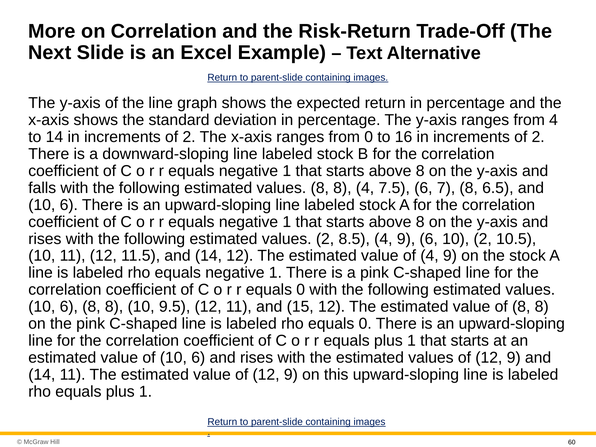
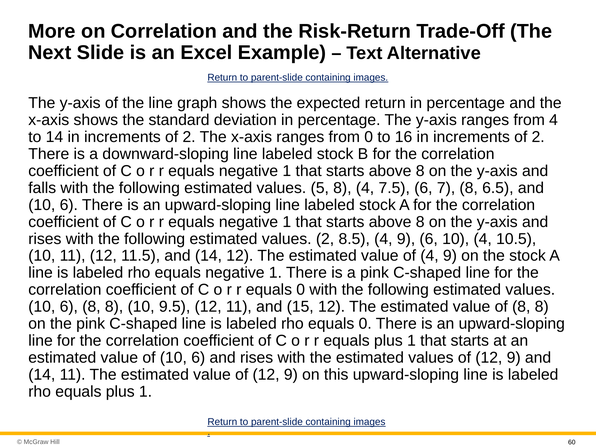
values 8: 8 -> 5 (320, 188)
10 2: 2 -> 4 (483, 239)
